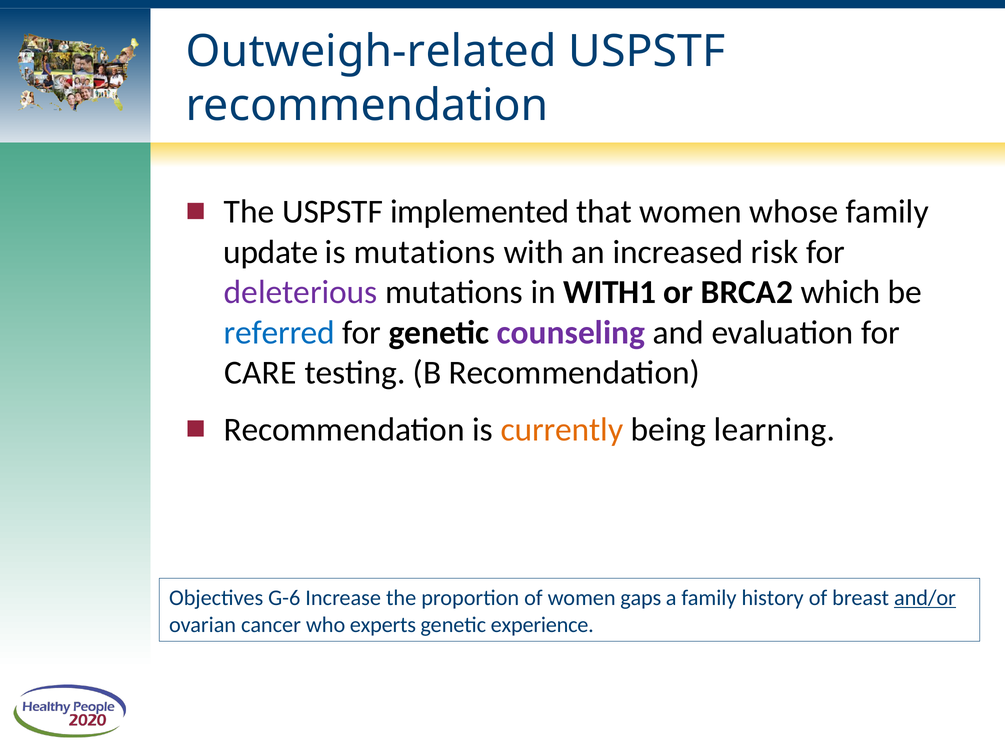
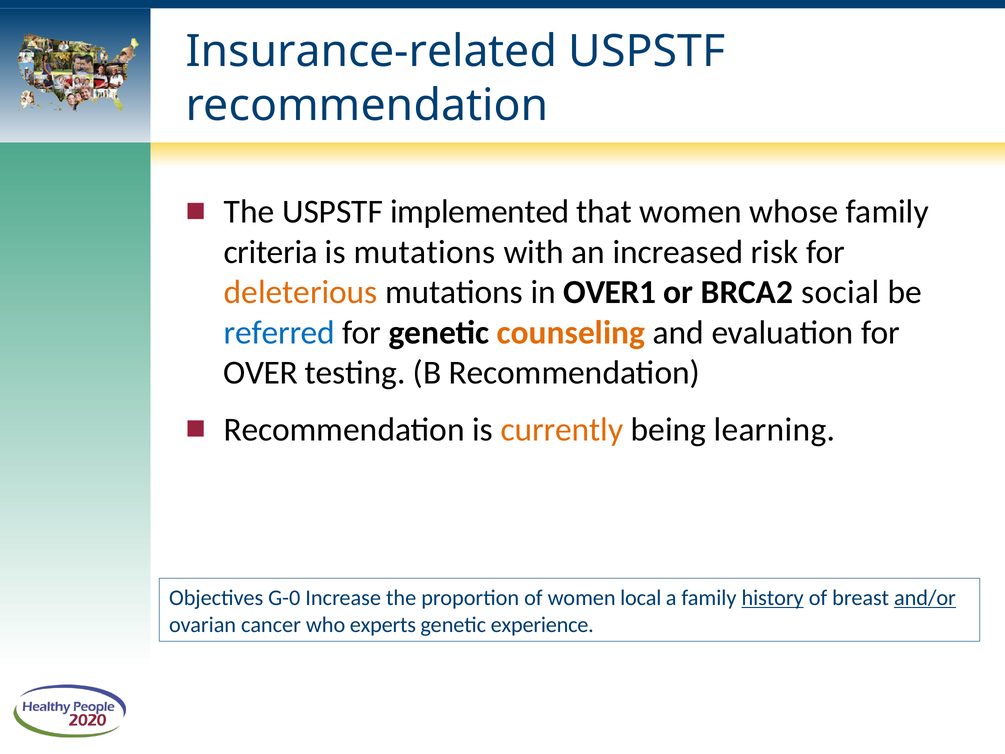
Outweigh-related: Outweigh-related -> Insurance-related (371, 52)
update: update -> criteria (271, 252)
deleterious colour: purple -> orange (301, 292)
WITH1: WITH1 -> OVER1 (610, 292)
which: which -> social (840, 292)
counseling colour: purple -> orange (571, 332)
CARE: CARE -> OVER (261, 373)
G-6: G-6 -> G-0 (284, 598)
gaps: gaps -> local (641, 598)
history underline: none -> present (773, 598)
